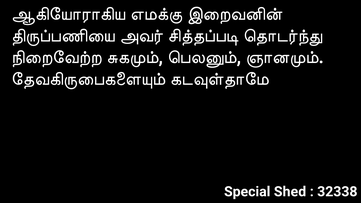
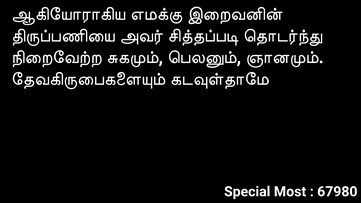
Shed: Shed -> Most (290, 192)
32338: 32338 -> 67980 (337, 192)
